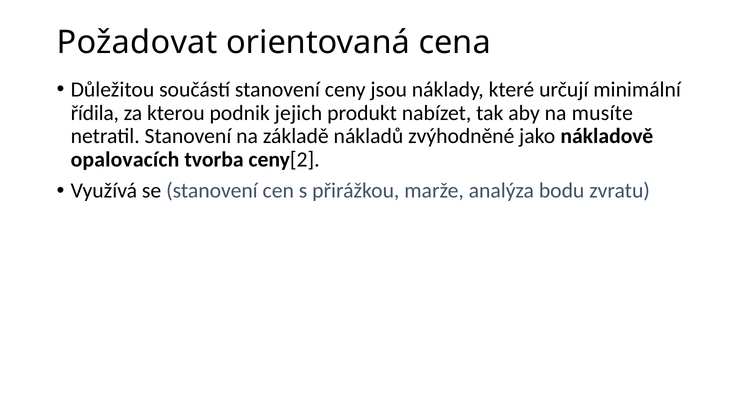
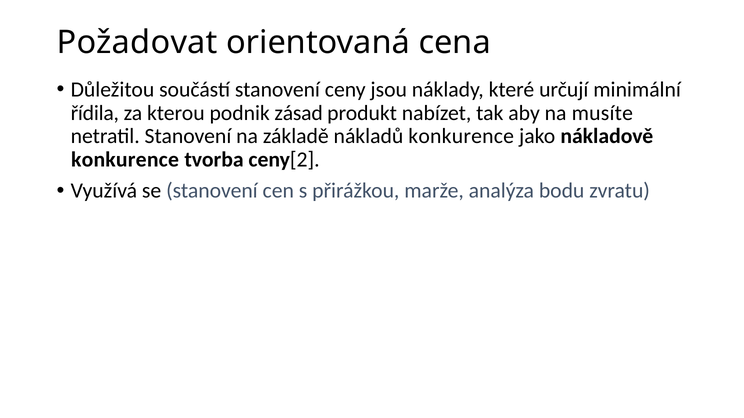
jejich: jejich -> zásad (299, 113)
nákladů zvýhodněné: zvýhodněné -> konkurence (461, 136)
opalovacích: opalovacích -> konkurence (125, 160)
